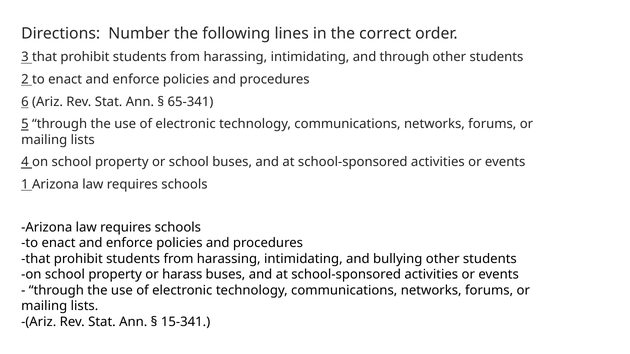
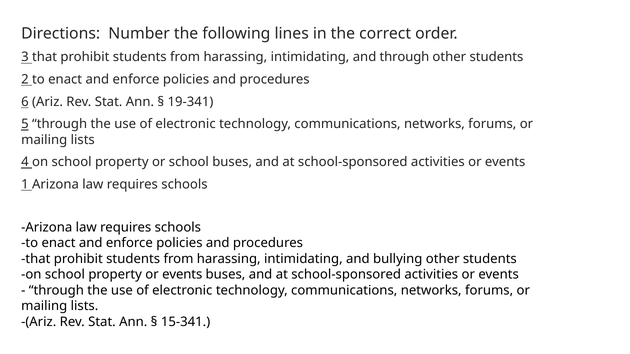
65-341: 65-341 -> 19-341 (190, 102)
property or harass: harass -> events (182, 275)
